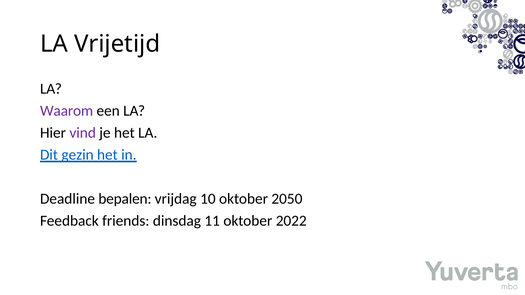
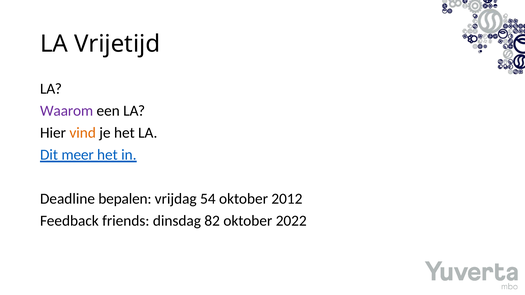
vind colour: purple -> orange (83, 133)
gezin: gezin -> meer (78, 155)
10: 10 -> 54 (208, 199)
2050: 2050 -> 2012 (287, 199)
11: 11 -> 82 (212, 221)
